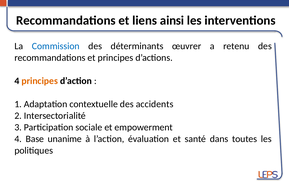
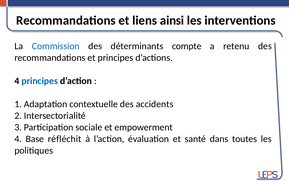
œuvrer: œuvrer -> compte (187, 46)
principes colour: orange -> blue (40, 81)
unanime: unanime -> réfléchit (65, 139)
